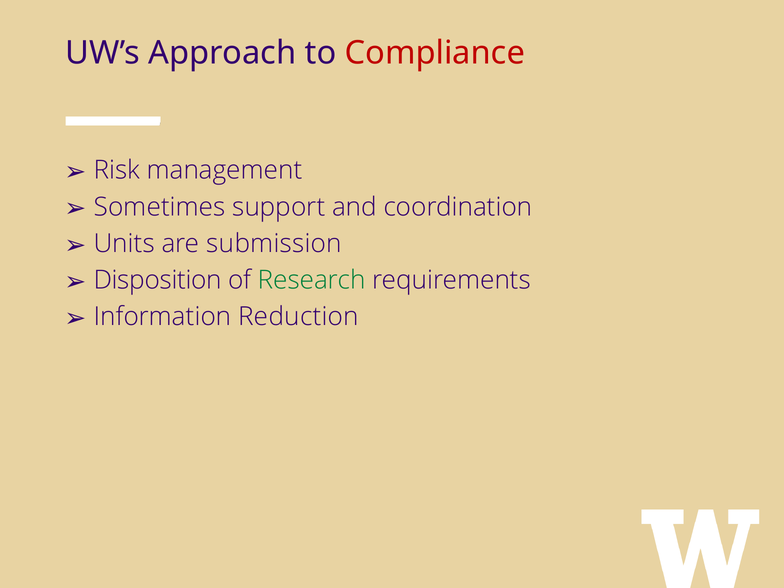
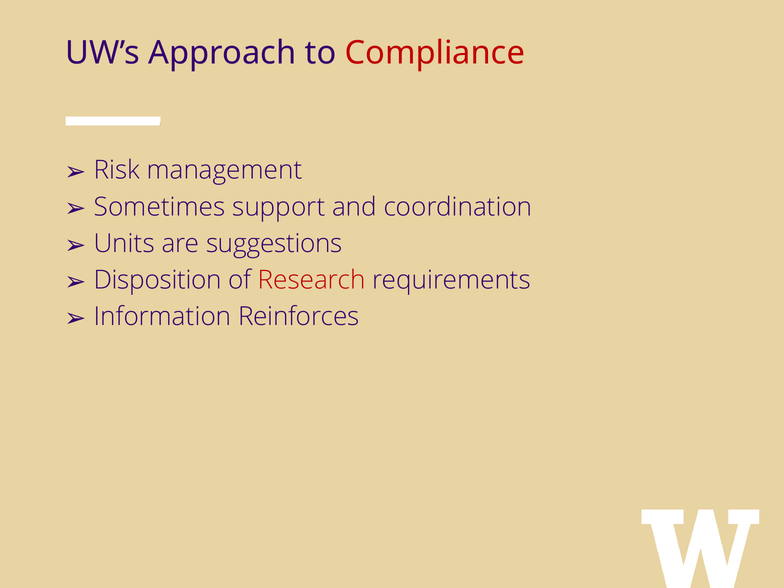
submission: submission -> suggestions (274, 243)
Research colour: green -> red (312, 280)
Reduction: Reduction -> Reinforces (299, 317)
